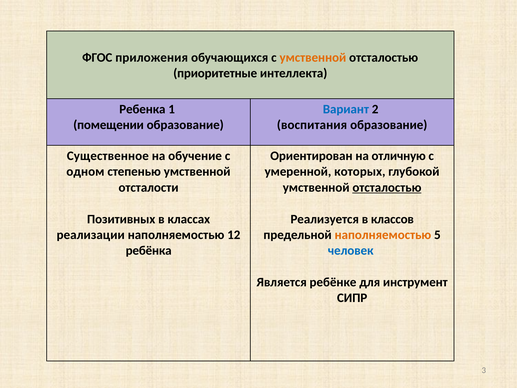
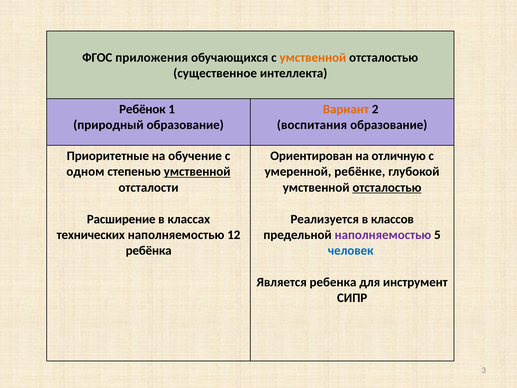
приоритетные: приоритетные -> существенное (215, 73)
Ребенка: Ребенка -> Ребёнок (142, 109)
Вариант colour: blue -> orange (346, 109)
помещении: помещении -> природный (108, 125)
Существенное: Существенное -> Приоритетные (108, 156)
умственной underline: none -> present (197, 172)
которых: которых -> ребёнке (360, 172)
Позитивных: Позитивных -> Расширение (121, 219)
реализации: реализации -> технических (91, 235)
наполняемостью colour: orange -> purple (383, 235)
ребёнке: ребёнке -> ребенка (333, 282)
